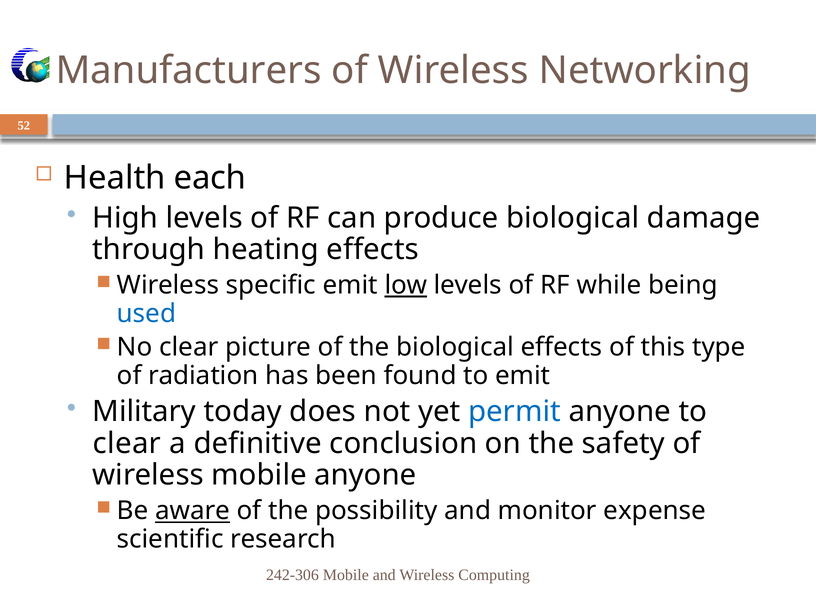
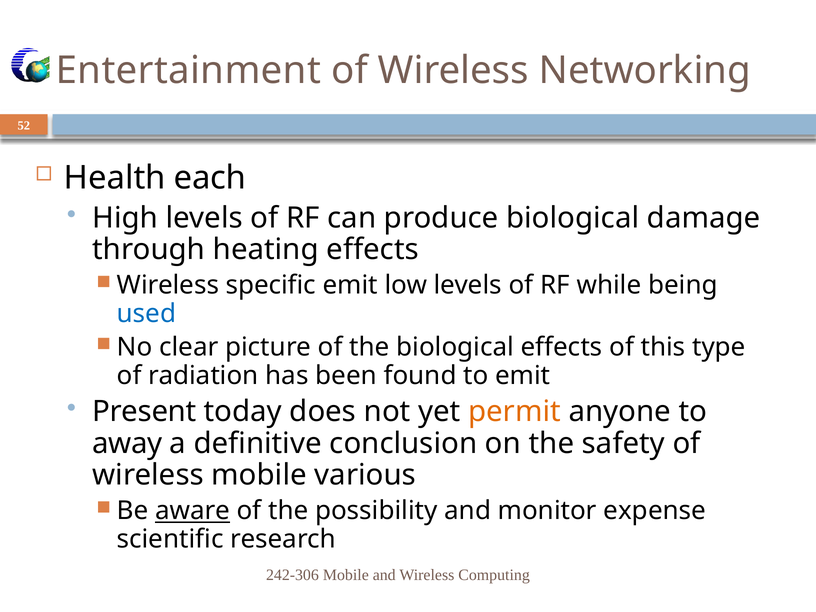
Manufacturers: Manufacturers -> Entertainment (188, 71)
low underline: present -> none (406, 285)
Military: Military -> Present (144, 412)
permit colour: blue -> orange (515, 412)
clear: clear -> away (127, 443)
mobile anyone: anyone -> various (365, 475)
